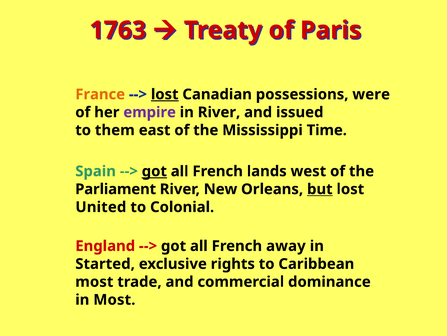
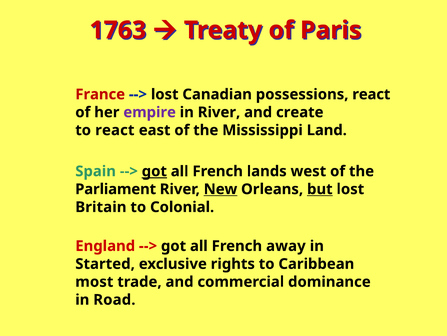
France colour: orange -> red (100, 94)
lost underline: present -> none (165, 94)
possessions were: were -> react (371, 94)
issued: issued -> create (300, 112)
to them: them -> react (115, 130)
Time: Time -> Land (327, 130)
New underline: none -> present (220, 189)
United: United -> Britain (101, 207)
in Most: Most -> Road (114, 299)
